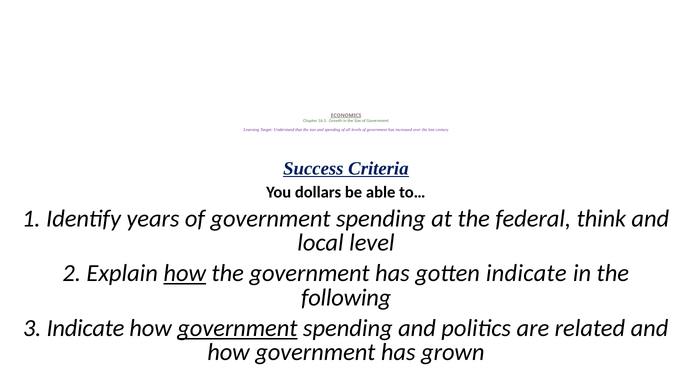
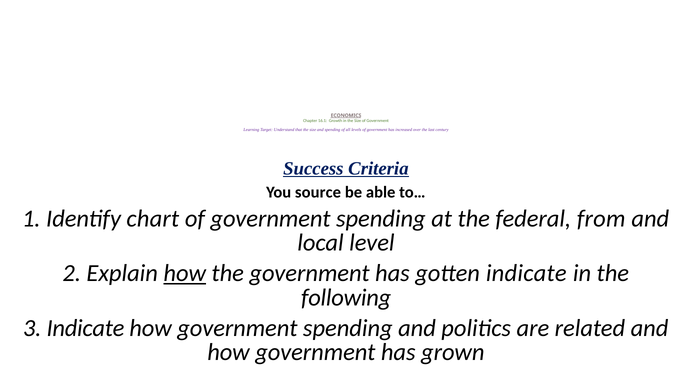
dollars: dollars -> source (318, 192)
years: years -> chart (153, 219)
think: think -> from (601, 219)
government underline: present -> none (237, 328)
